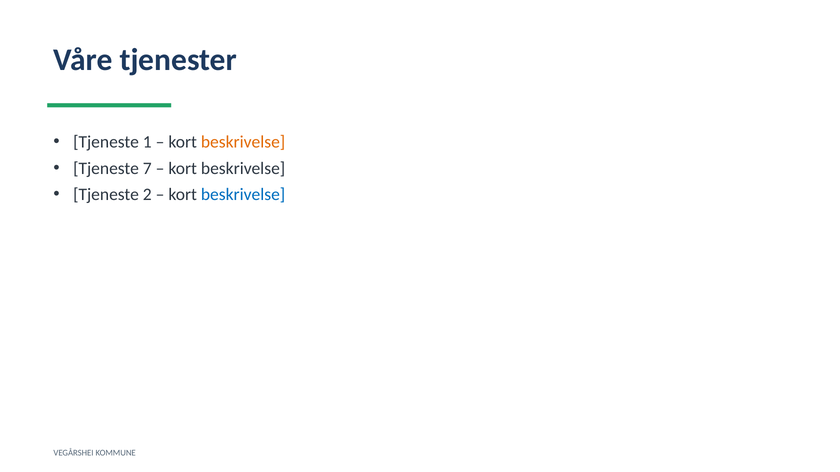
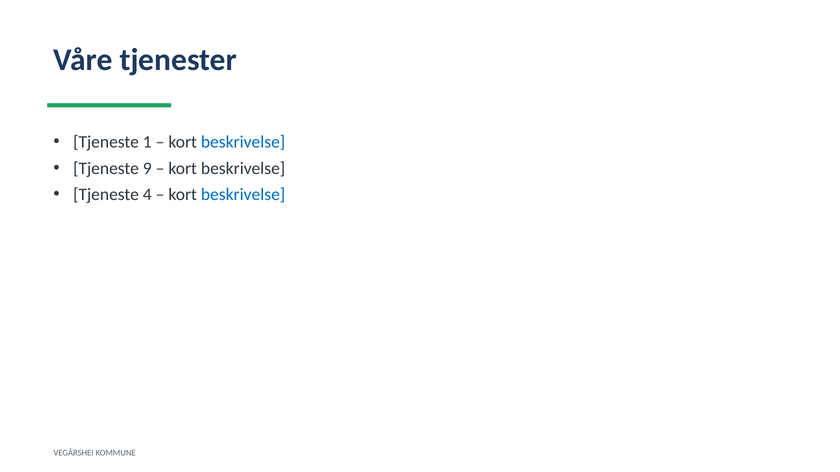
beskrivelse colour: orange -> blue (243, 142)
7: 7 -> 9 (147, 169)
2: 2 -> 4 (147, 195)
